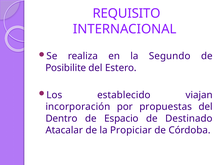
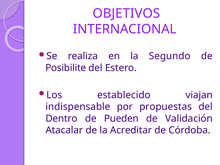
REQUISITO: REQUISITO -> OBJETIVOS (126, 13)
incorporación: incorporación -> indispensable (78, 107)
Espacio: Espacio -> Pueden (121, 118)
Destinado: Destinado -> Validación (189, 118)
Propiciar: Propiciar -> Acreditar (131, 130)
